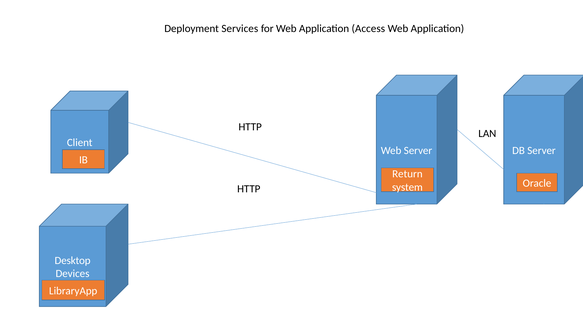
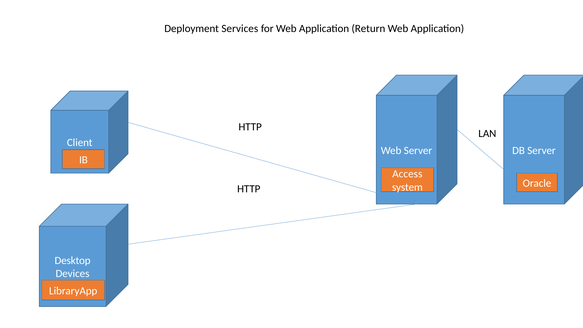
Access: Access -> Return (368, 28)
Return: Return -> Access (407, 174)
